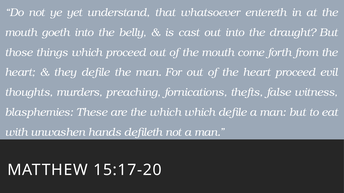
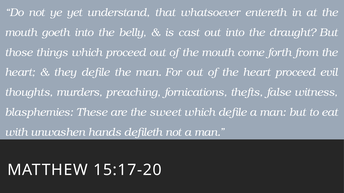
the which: which -> sweet (165, 112)
